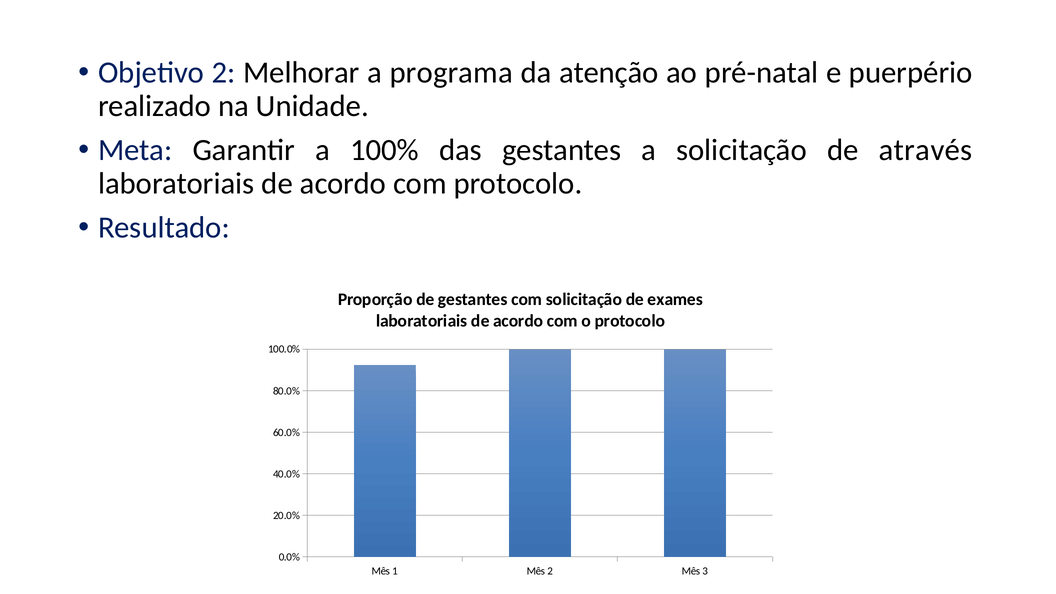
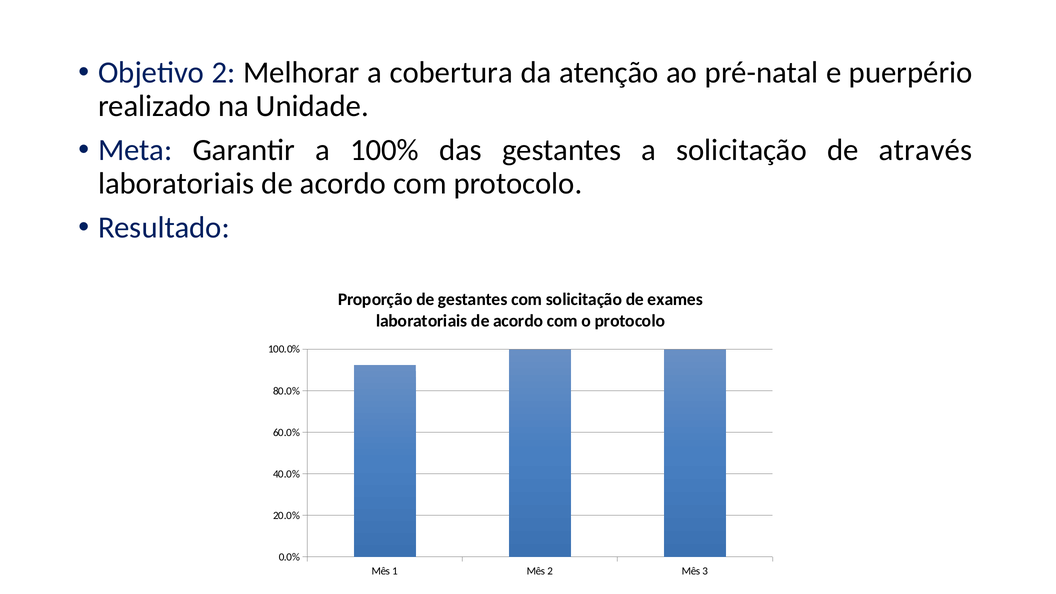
programa: programa -> cobertura (451, 73)
